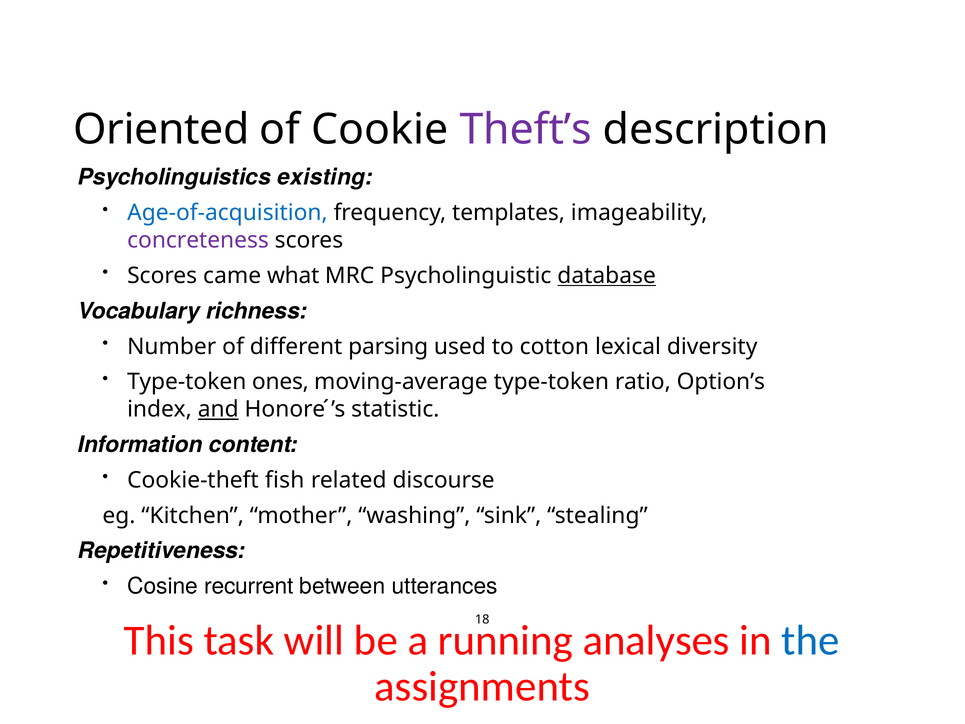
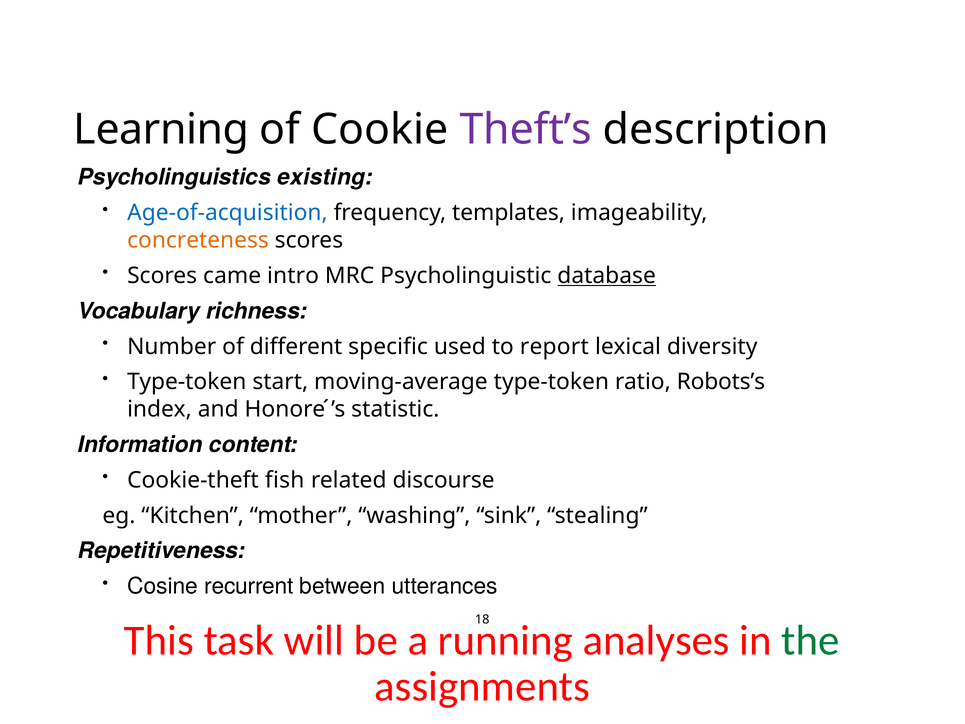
Oriented: Oriented -> Learning (161, 129)
concreteness colour: purple -> orange (198, 240)
what: what -> intro (293, 276)
parsing: parsing -> specific (388, 346)
cotton: cotton -> report (554, 346)
ones: ones -> start (280, 382)
Option’s: Option’s -> Robots’s (721, 382)
and underline: present -> none (218, 409)
the colour: blue -> green (811, 640)
